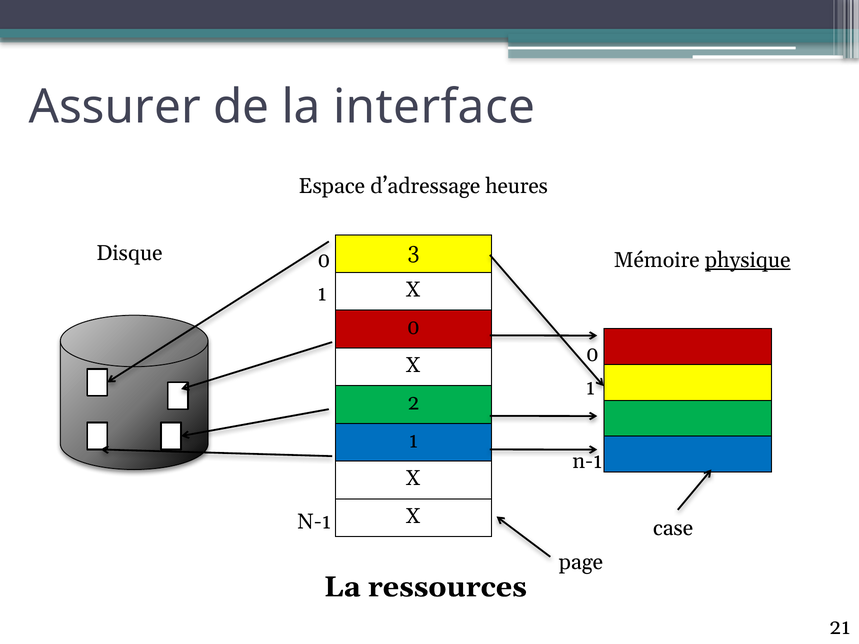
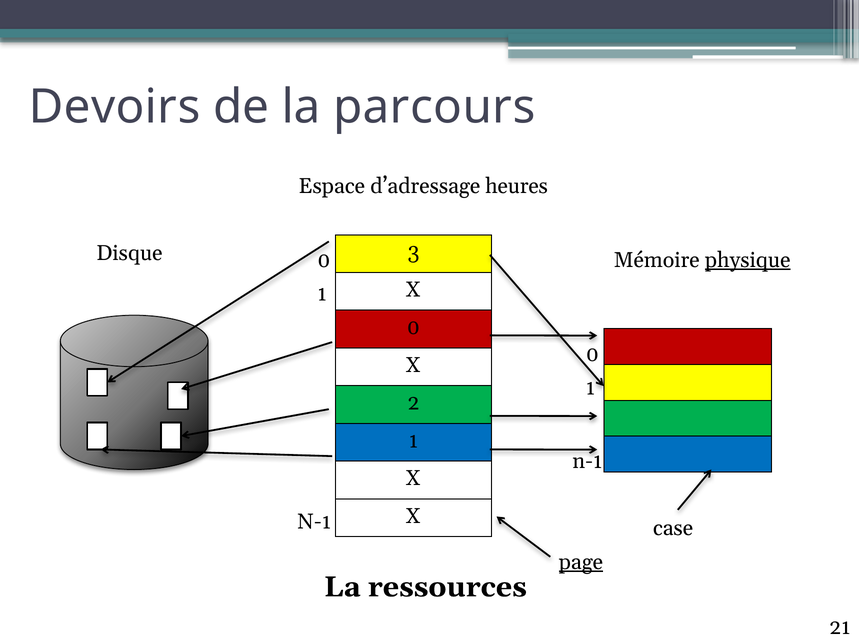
Assurer: Assurer -> Devoirs (114, 107)
interface: interface -> parcours (434, 107)
page underline: none -> present (581, 562)
